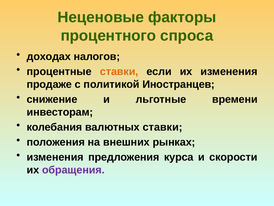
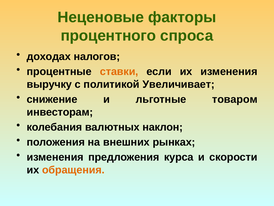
продаже: продаже -> выручку (49, 84)
Иностранцев: Иностранцев -> Увеличивает (179, 84)
времени: времени -> товаром (235, 99)
валютных ставки: ставки -> наклон (163, 127)
обращения colour: purple -> orange (73, 169)
